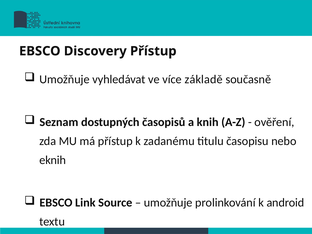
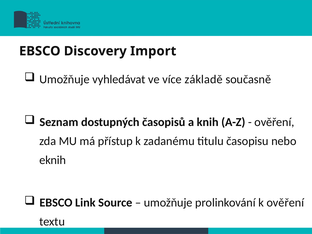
Discovery Přístup: Přístup -> Import (153, 51)
k android: android -> ověření (285, 203)
